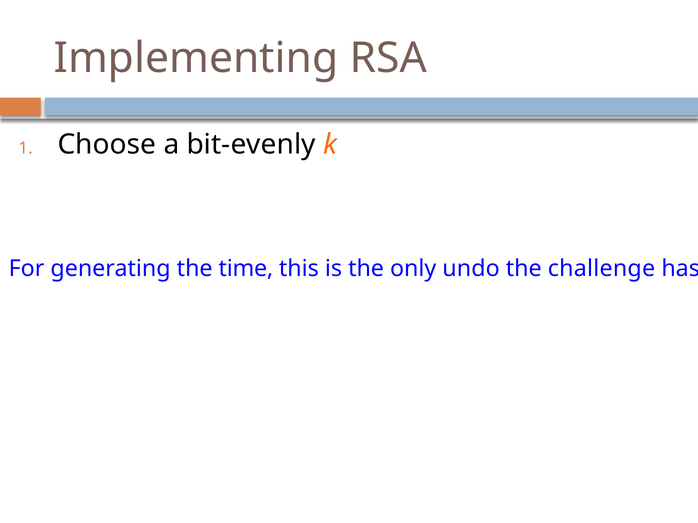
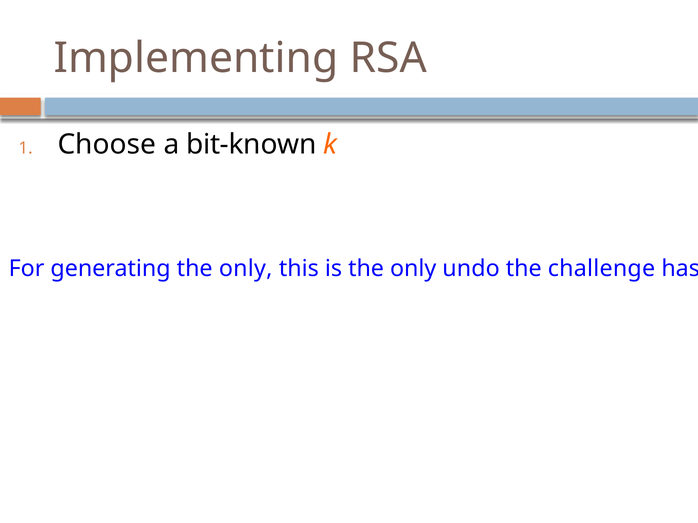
bit-evenly: bit-evenly -> bit-known (251, 144)
generating the time: time -> only (246, 269)
